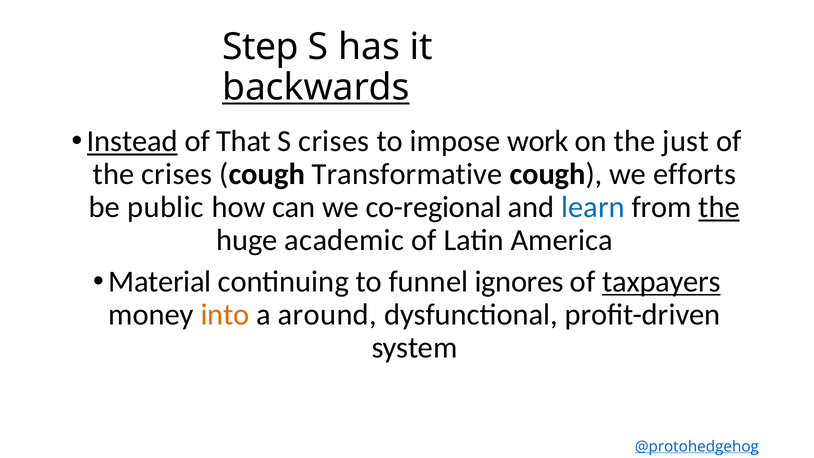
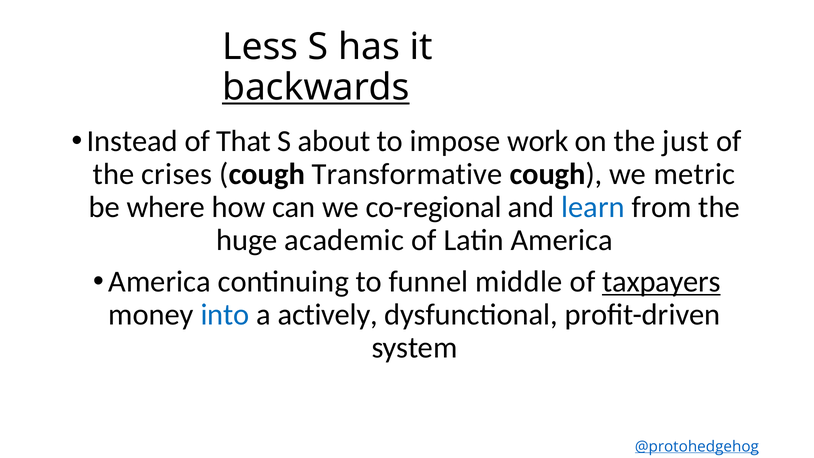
Step: Step -> Less (260, 47)
Instead underline: present -> none (132, 141)
S crises: crises -> about (334, 141)
efforts: efforts -> metric (694, 174)
public: public -> where (166, 207)
the underline: present -> none (719, 207)
Material: Material -> America (160, 282)
ignores: ignores -> middle (519, 282)
into colour: orange -> blue (225, 315)
around: around -> actively (328, 315)
